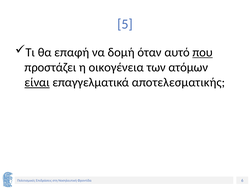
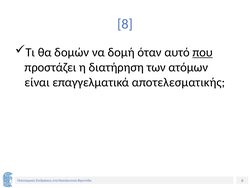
5: 5 -> 8 (125, 24)
επαφή: επαφή -> δομών (72, 52)
οικογένεια: οικογένεια -> διατήρηση (116, 67)
είναι underline: present -> none (37, 82)
